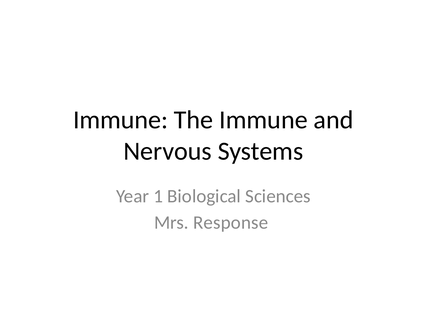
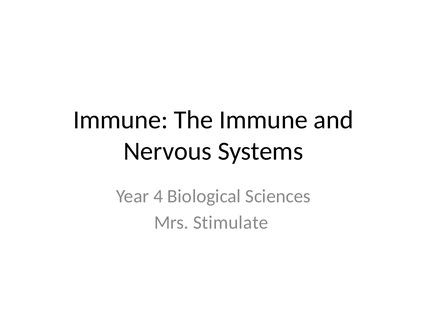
1: 1 -> 4 (158, 196)
Response: Response -> Stimulate (231, 223)
